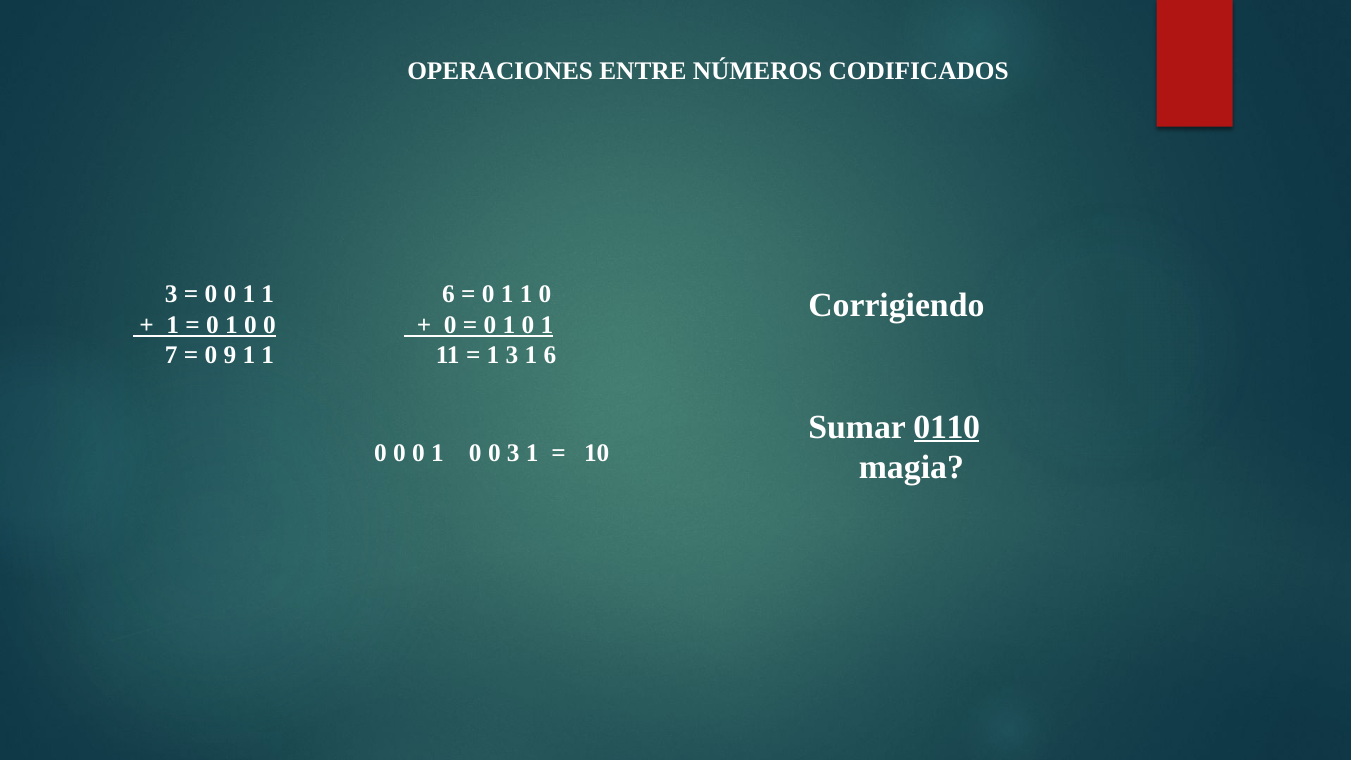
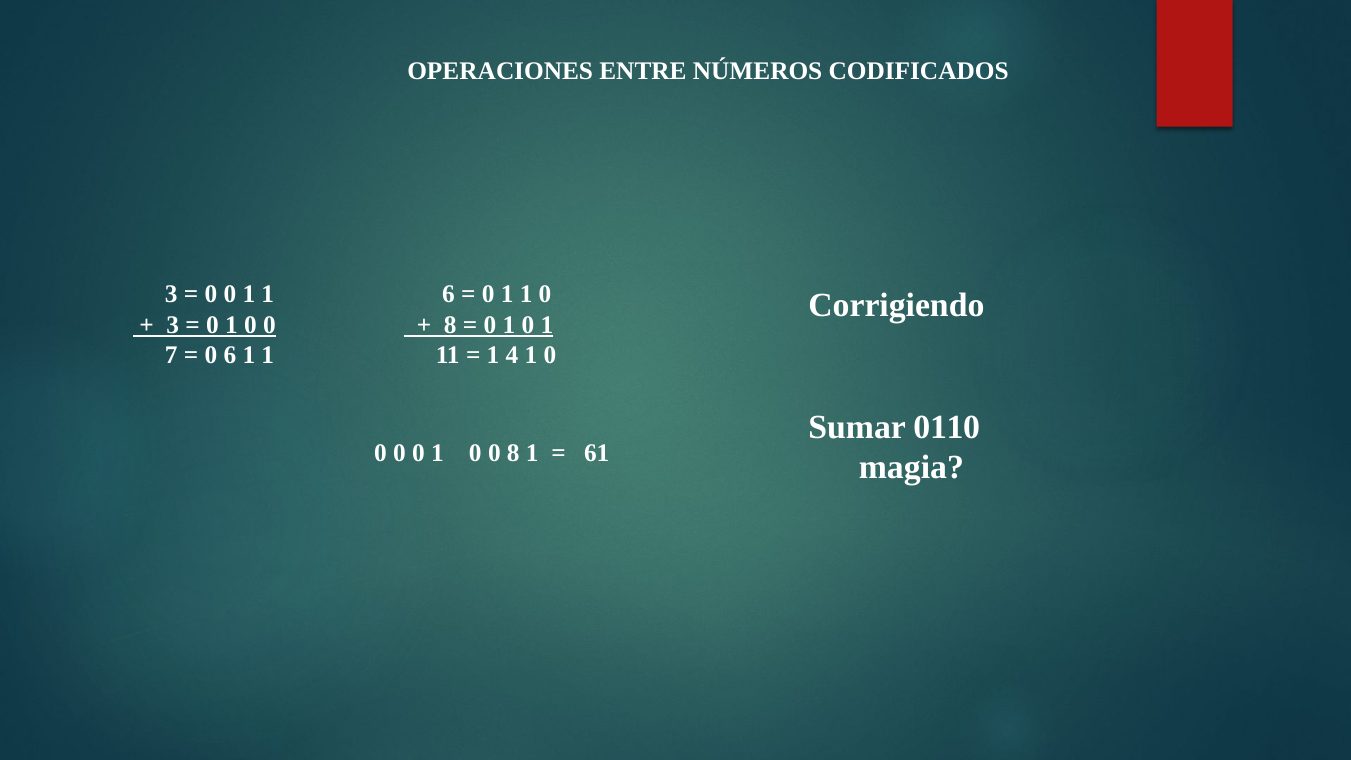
1: 1 -> 3 (173, 325)
0: 0 -> 8 (450, 325)
0 9: 9 -> 6 (230, 355)
1 3: 3 -> 4 (512, 355)
6: 6 -> 0 (550, 355)
0110 underline: present -> none (947, 427)
0 3: 3 -> 8 (513, 453)
10: 10 -> 61 (597, 453)
